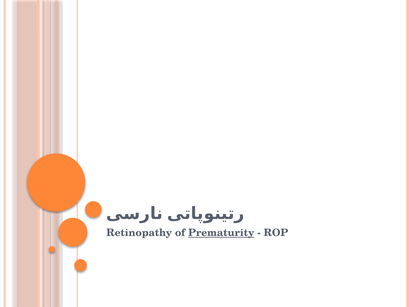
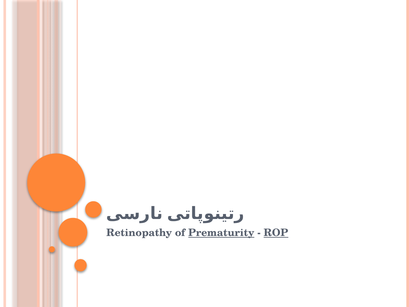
ROP underline: none -> present (276, 233)
